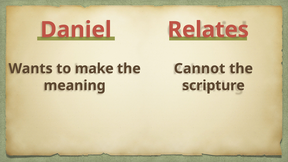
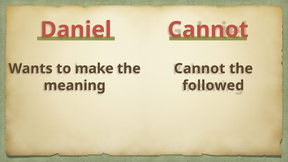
Relates: Relates -> Cannot (208, 30)
scripture: scripture -> followed (213, 85)
